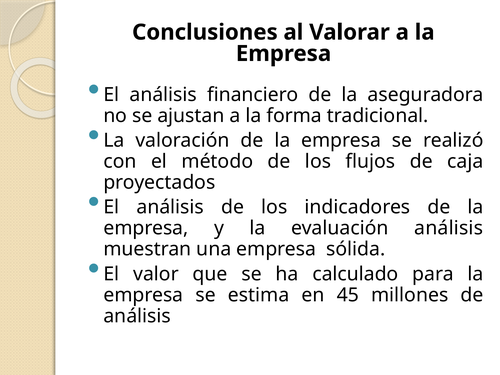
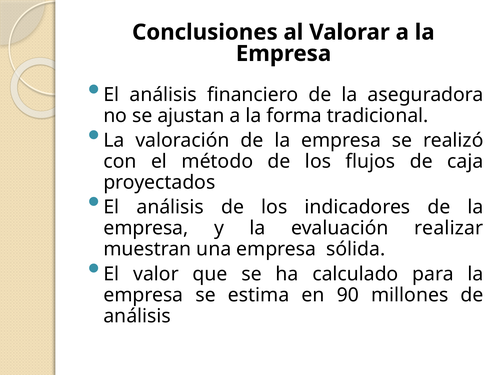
evaluación análisis: análisis -> realizar (449, 228)
45: 45 -> 90 (348, 295)
